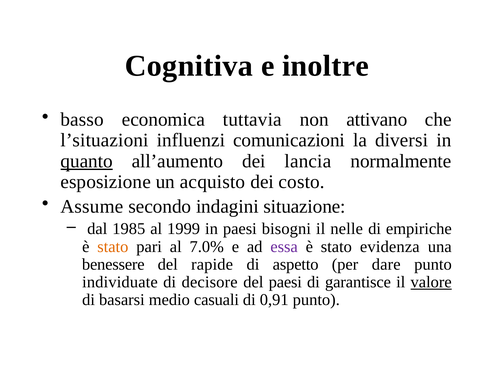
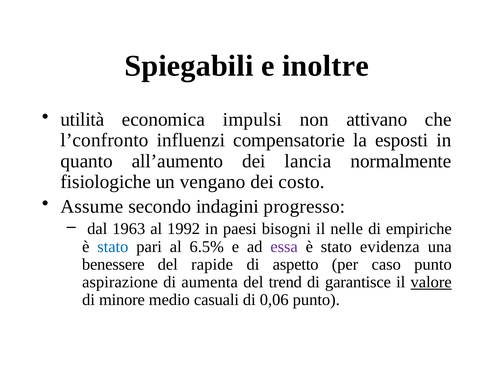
Cognitiva: Cognitiva -> Spiegabili (189, 66)
basso: basso -> utilità (82, 120)
tuttavia: tuttavia -> impulsi (252, 120)
l’situazioni: l’situazioni -> l’confronto (105, 141)
comunicazioni: comunicazioni -> compensatorie (289, 141)
diversi: diversi -> esposti (402, 141)
quanto underline: present -> none (87, 161)
esposizione: esposizione -> fisiologiche (106, 182)
acquisto: acquisto -> vengano (213, 182)
situazione: situazione -> progresso (304, 207)
1985: 1985 -> 1963 (129, 229)
1999: 1999 -> 1992 (184, 229)
stato colour: orange -> blue (113, 247)
7.0%: 7.0% -> 6.5% (207, 247)
dare: dare -> caso (386, 265)
individuate: individuate -> aspirazione (120, 283)
decisore: decisore -> aumenta (210, 283)
del paesi: paesi -> trend (285, 283)
basarsi: basarsi -> minore (122, 300)
0,91: 0,91 -> 0,06 (274, 300)
